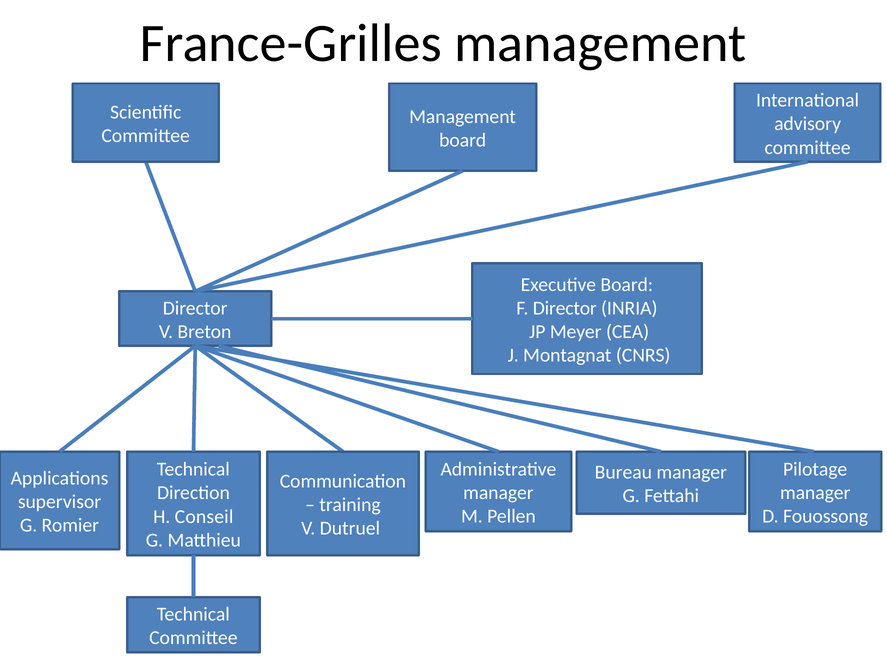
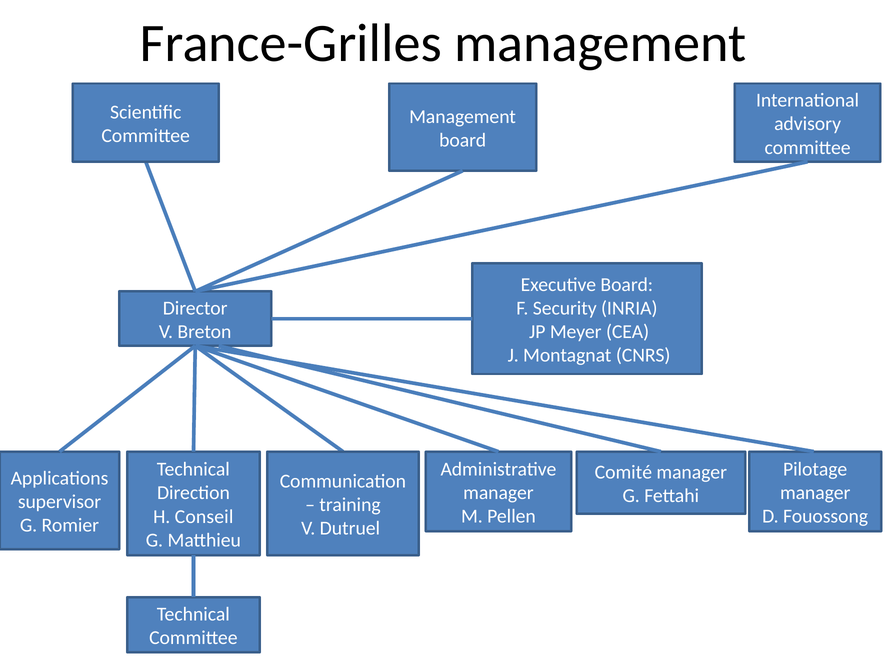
F Director: Director -> Security (565, 308)
Bureau: Bureau -> Comité (623, 473)
